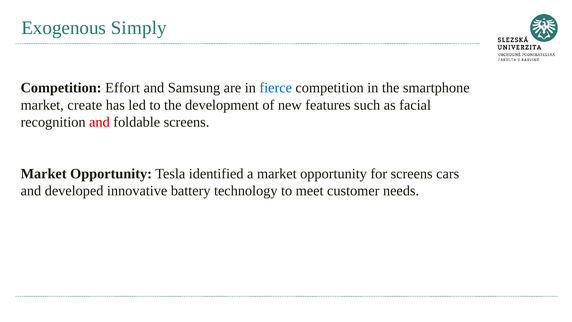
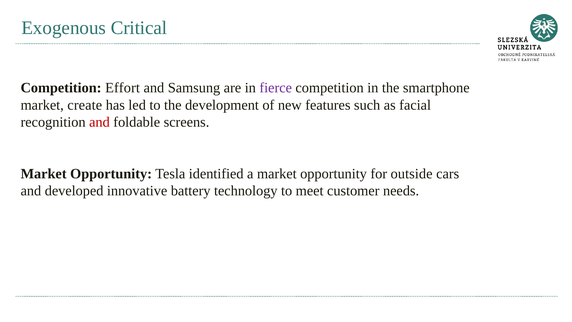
Simply: Simply -> Critical (139, 28)
fierce colour: blue -> purple (276, 88)
for screens: screens -> outside (412, 174)
